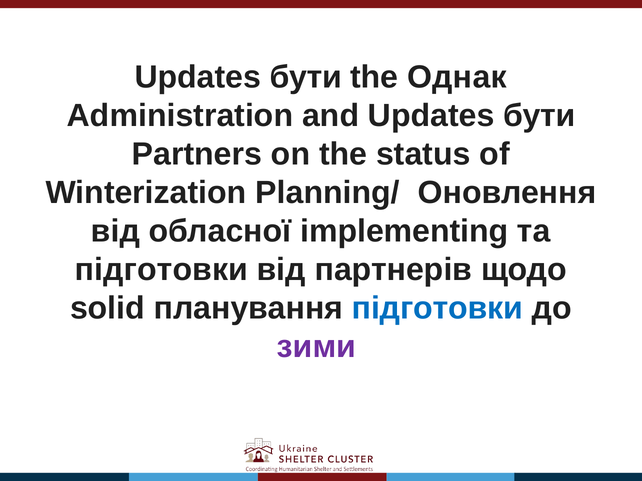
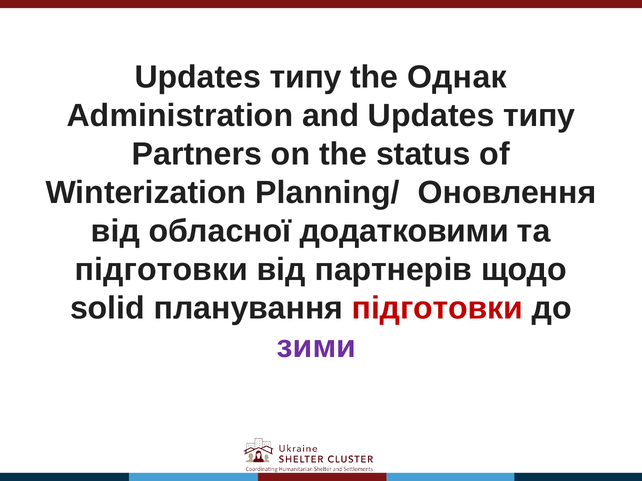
бути: бути -> типу (306, 77)
and Updates бути: бути -> типу (539, 116)
implementing: implementing -> додатковими (404, 231)
підготовки colour: blue -> red (437, 308)
